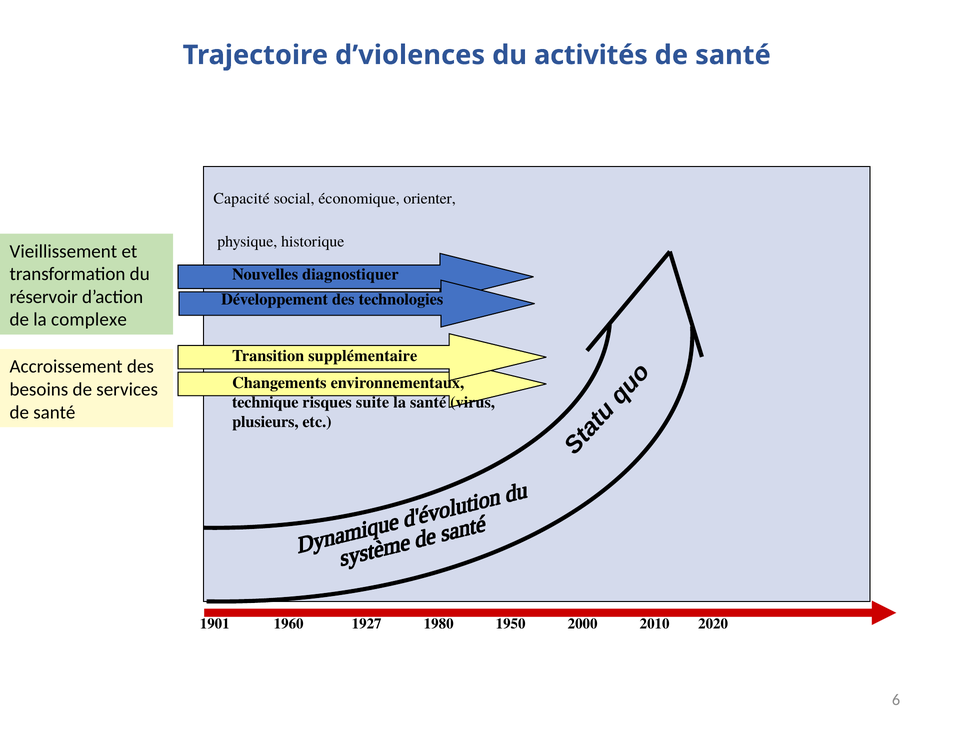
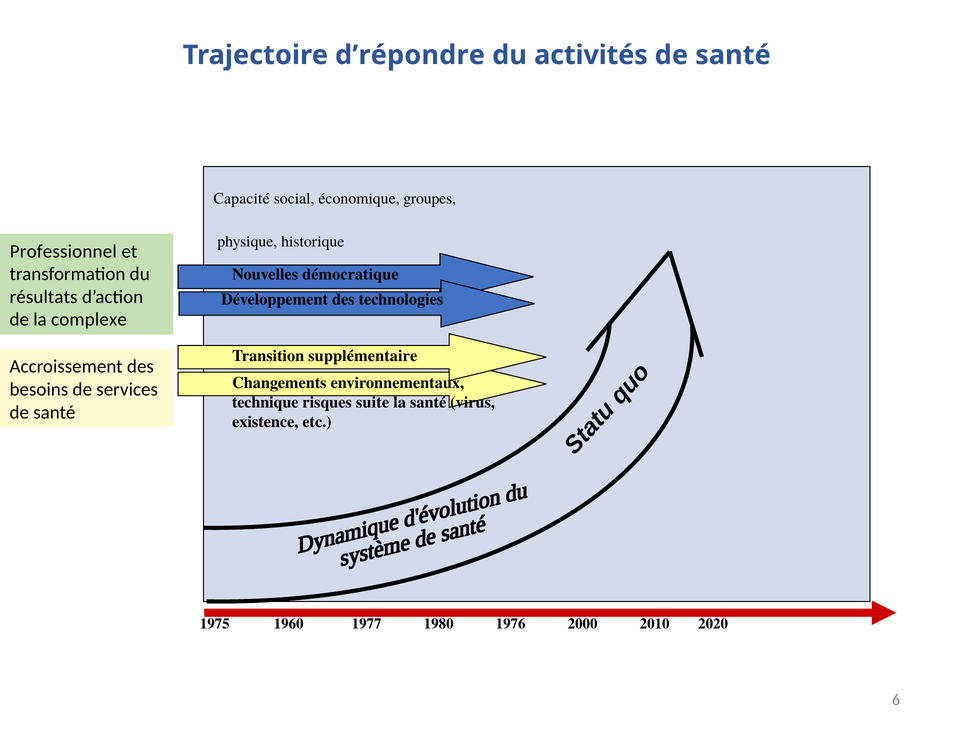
d’violences: d’violences -> d’répondre (410, 55)
orienter: orienter -> groupes (430, 198)
Vieillissement: Vieillissement -> Professionnel (63, 251)
diagnostiquer: diagnostiquer -> démocratique (350, 274)
réservoir: réservoir -> résultats (44, 297)
plusieurs: plusieurs -> existence (265, 422)
1901: 1901 -> 1975 (215, 624)
1927: 1927 -> 1977 (367, 624)
1950: 1950 -> 1976 (511, 624)
